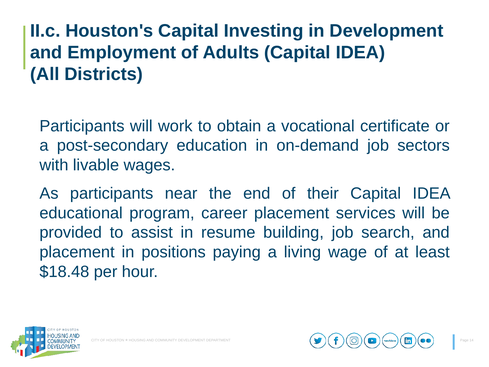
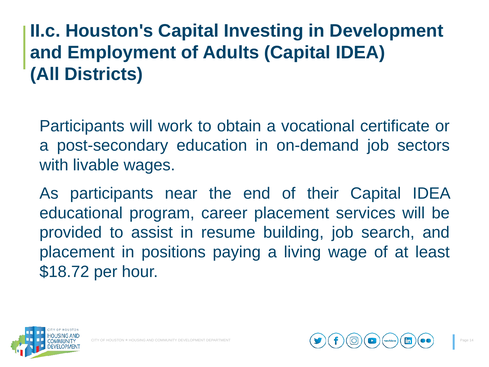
$18.48: $18.48 -> $18.72 (64, 272)
